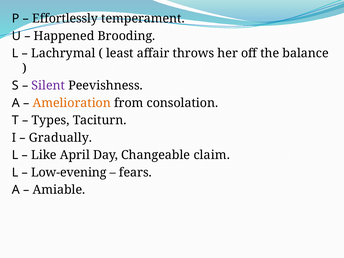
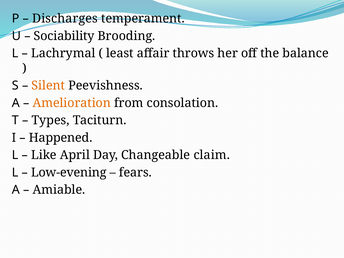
Effortlessly: Effortlessly -> Discharges (65, 19)
Happened: Happened -> Sociability (64, 36)
Silent colour: purple -> orange (48, 86)
Gradually: Gradually -> Happened (61, 138)
